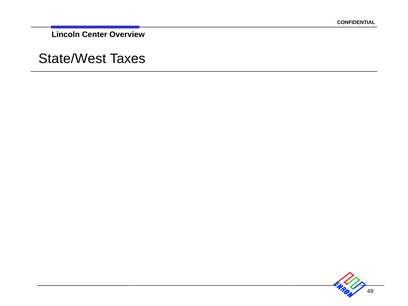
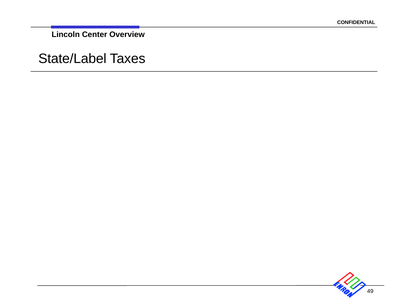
State/West: State/West -> State/Label (72, 59)
